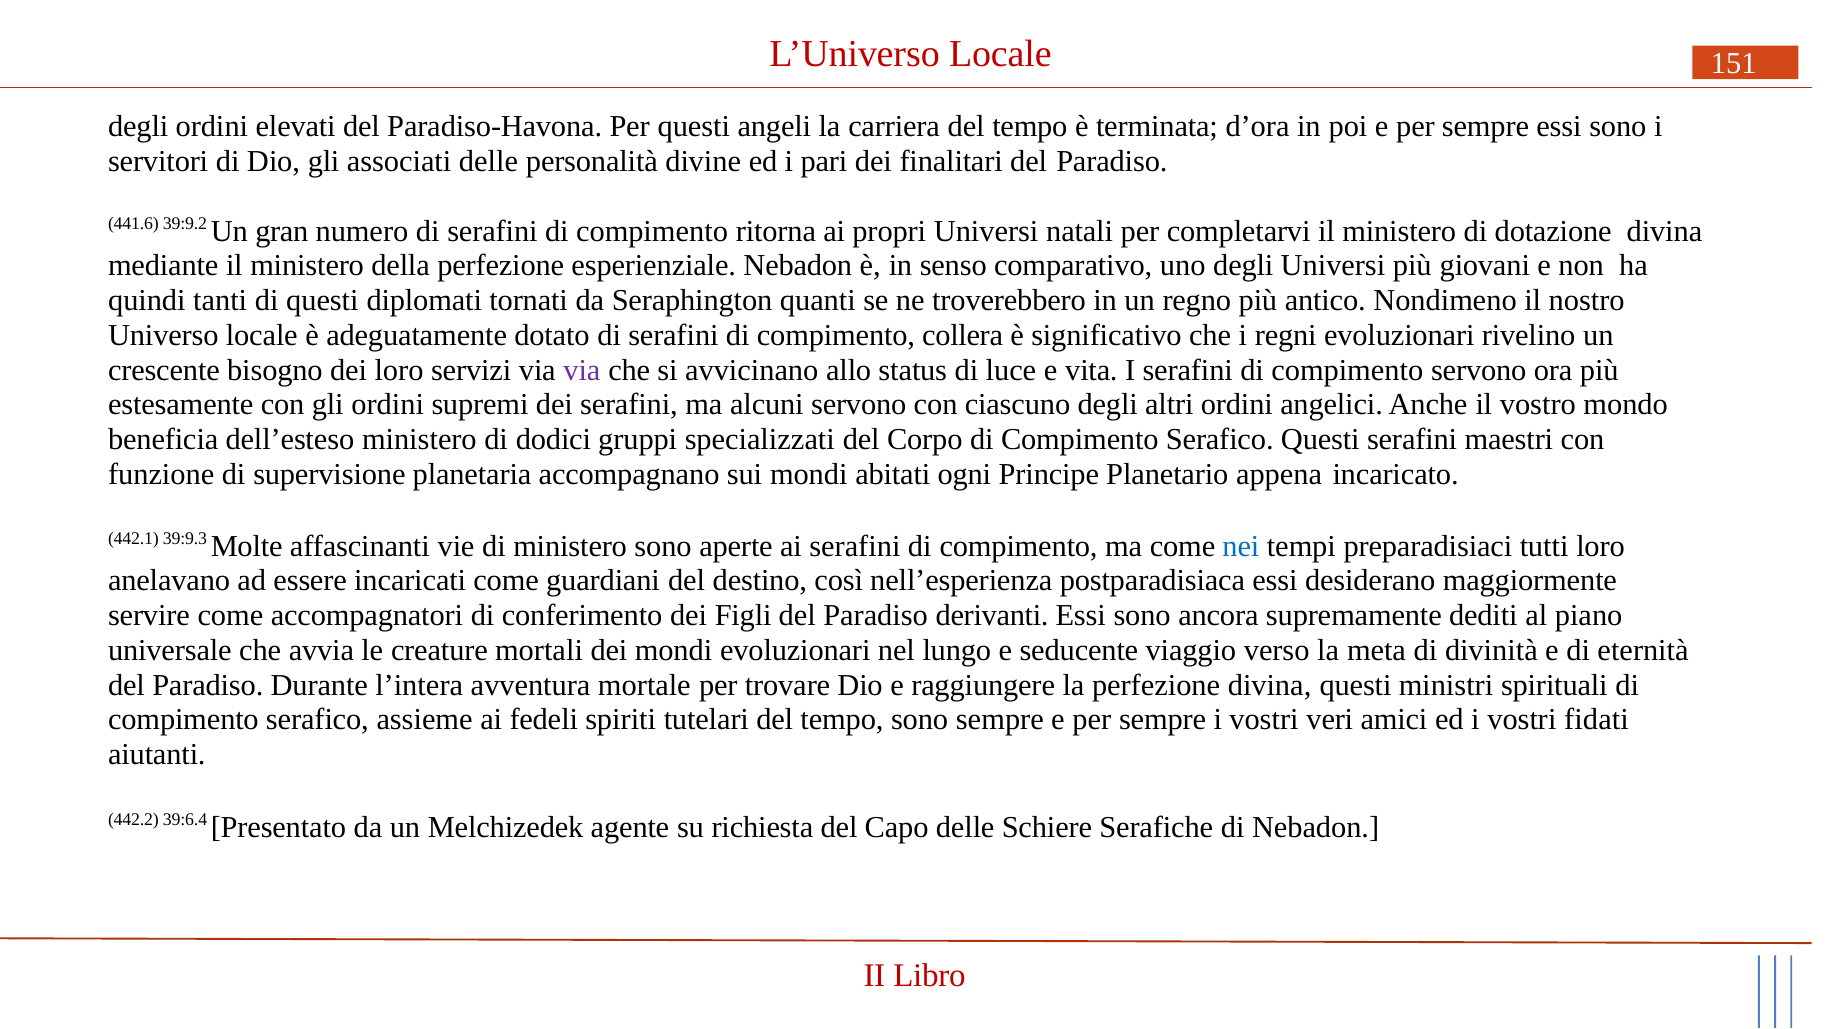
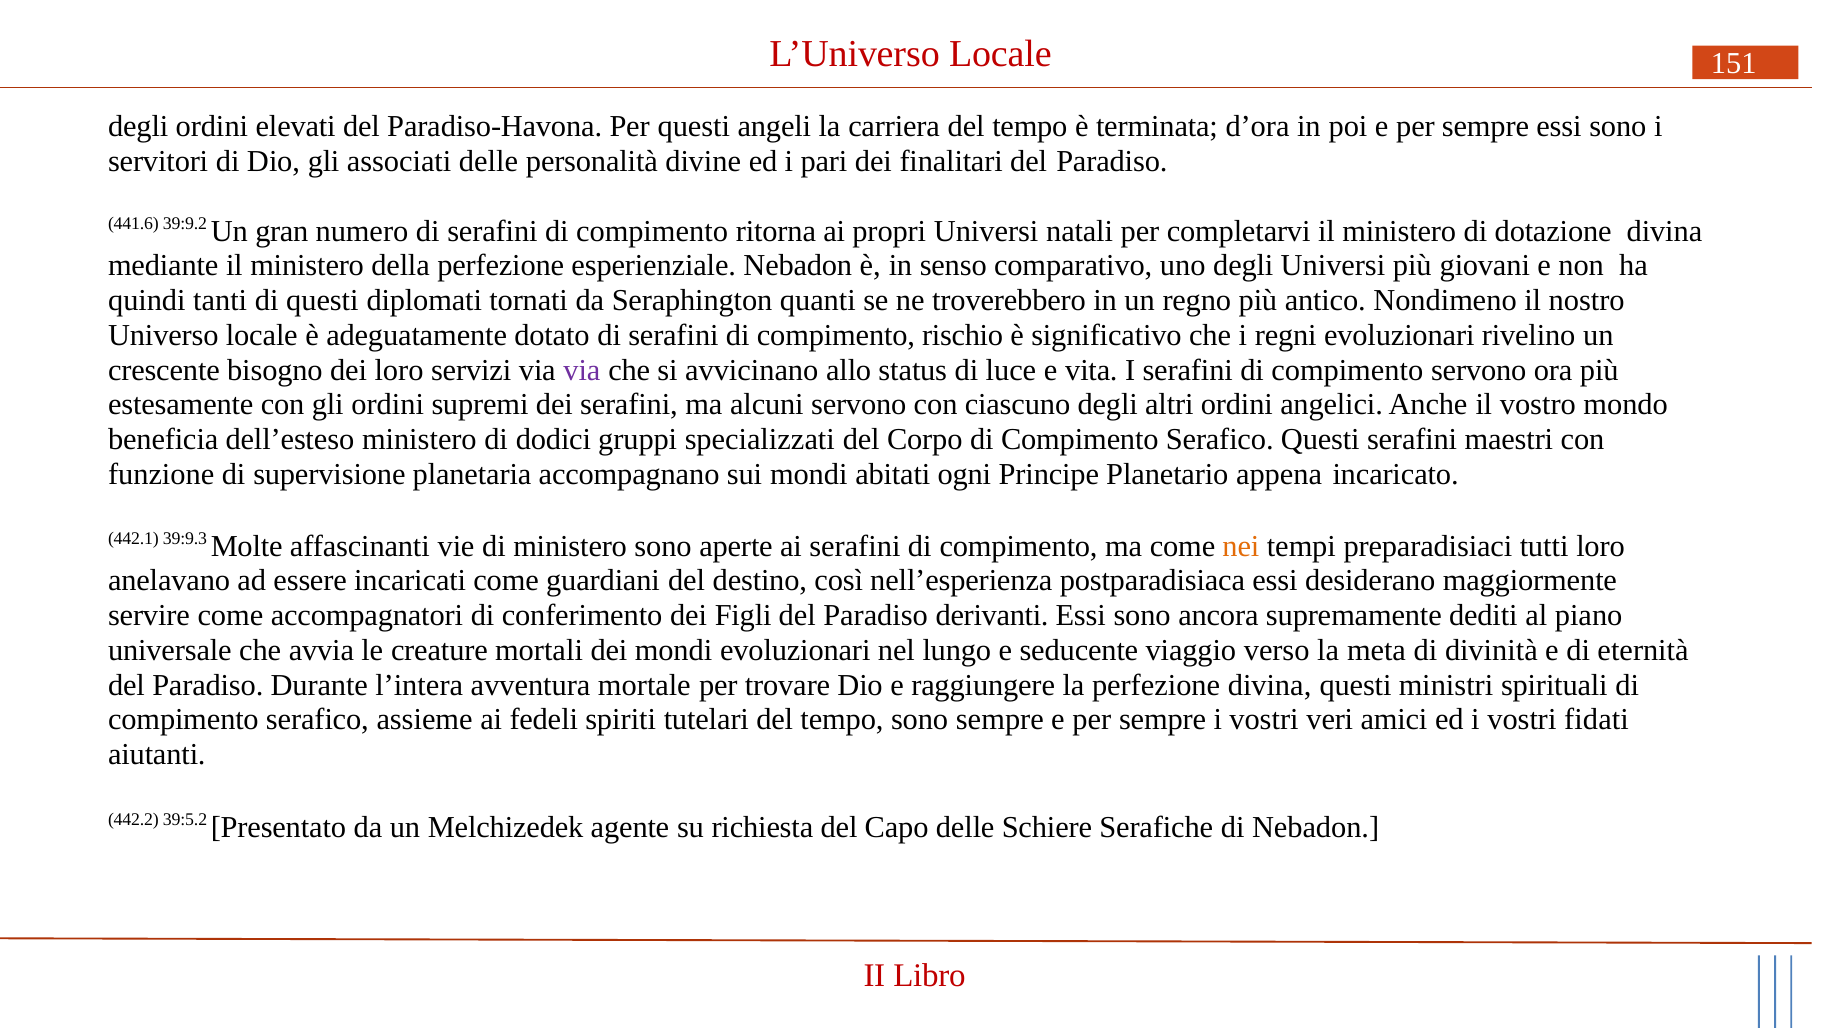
collera: collera -> rischio (963, 335)
nei colour: blue -> orange (1241, 546)
39:6.4: 39:6.4 -> 39:5.2 (185, 820)
